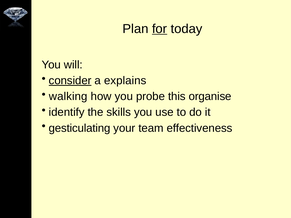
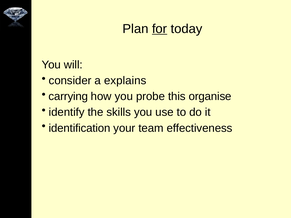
consider underline: present -> none (70, 81)
walking: walking -> carrying (68, 97)
gesticulating: gesticulating -> identification (80, 128)
